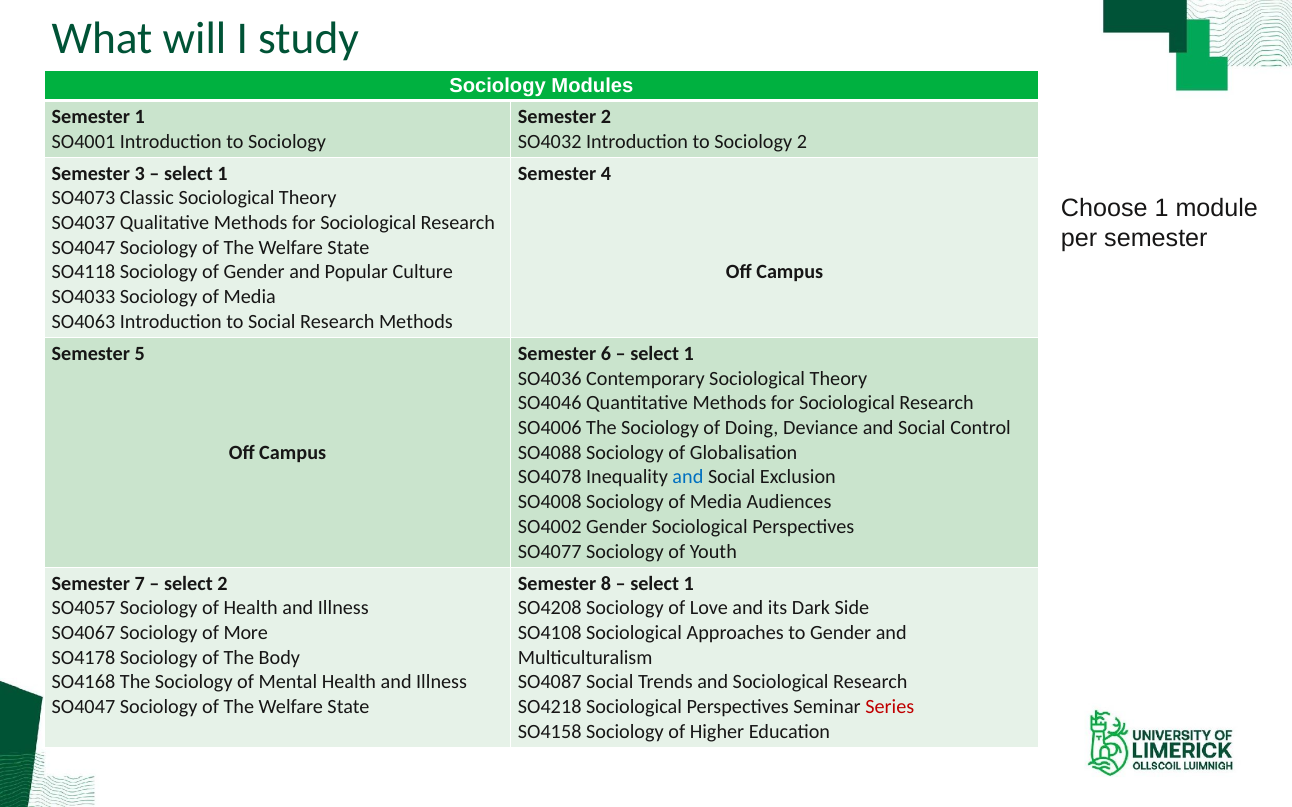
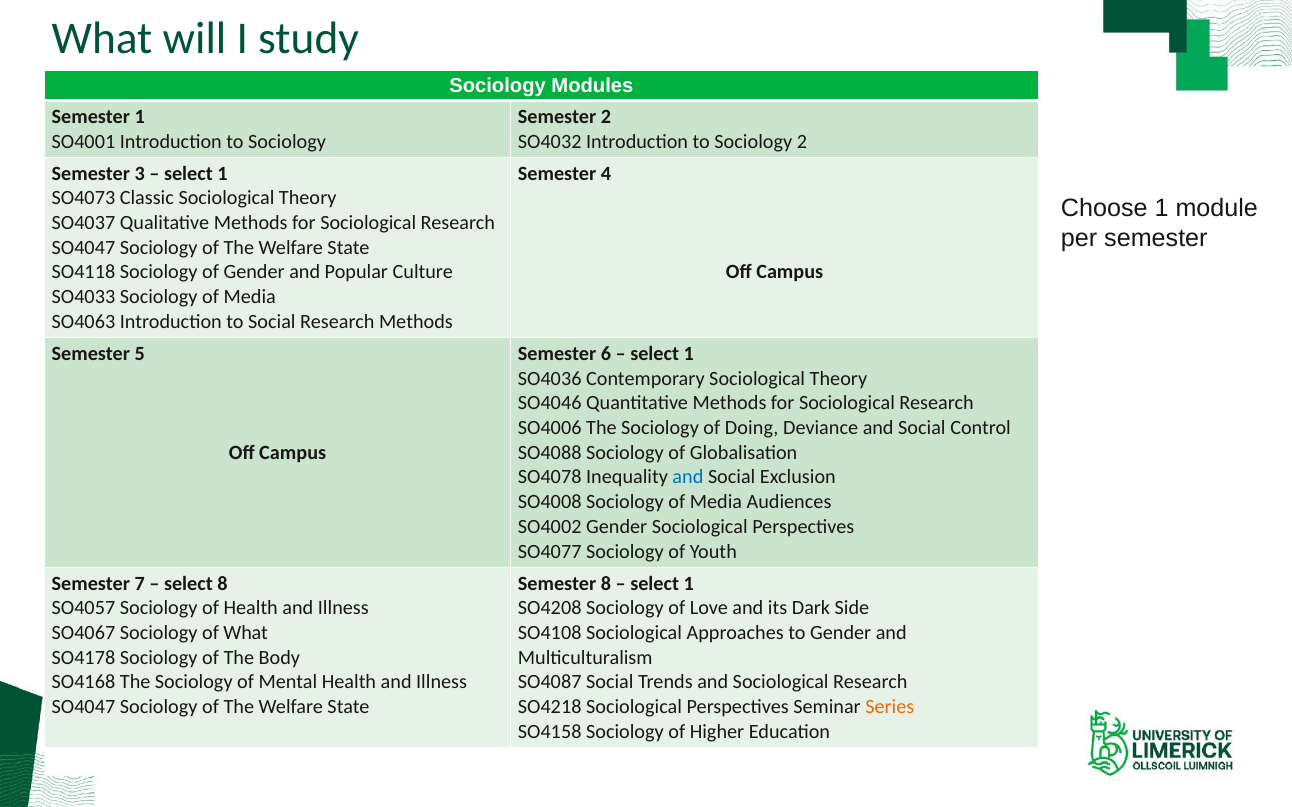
select 2: 2 -> 8 (222, 584)
of More: More -> What (246, 633)
Series colour: red -> orange (890, 707)
